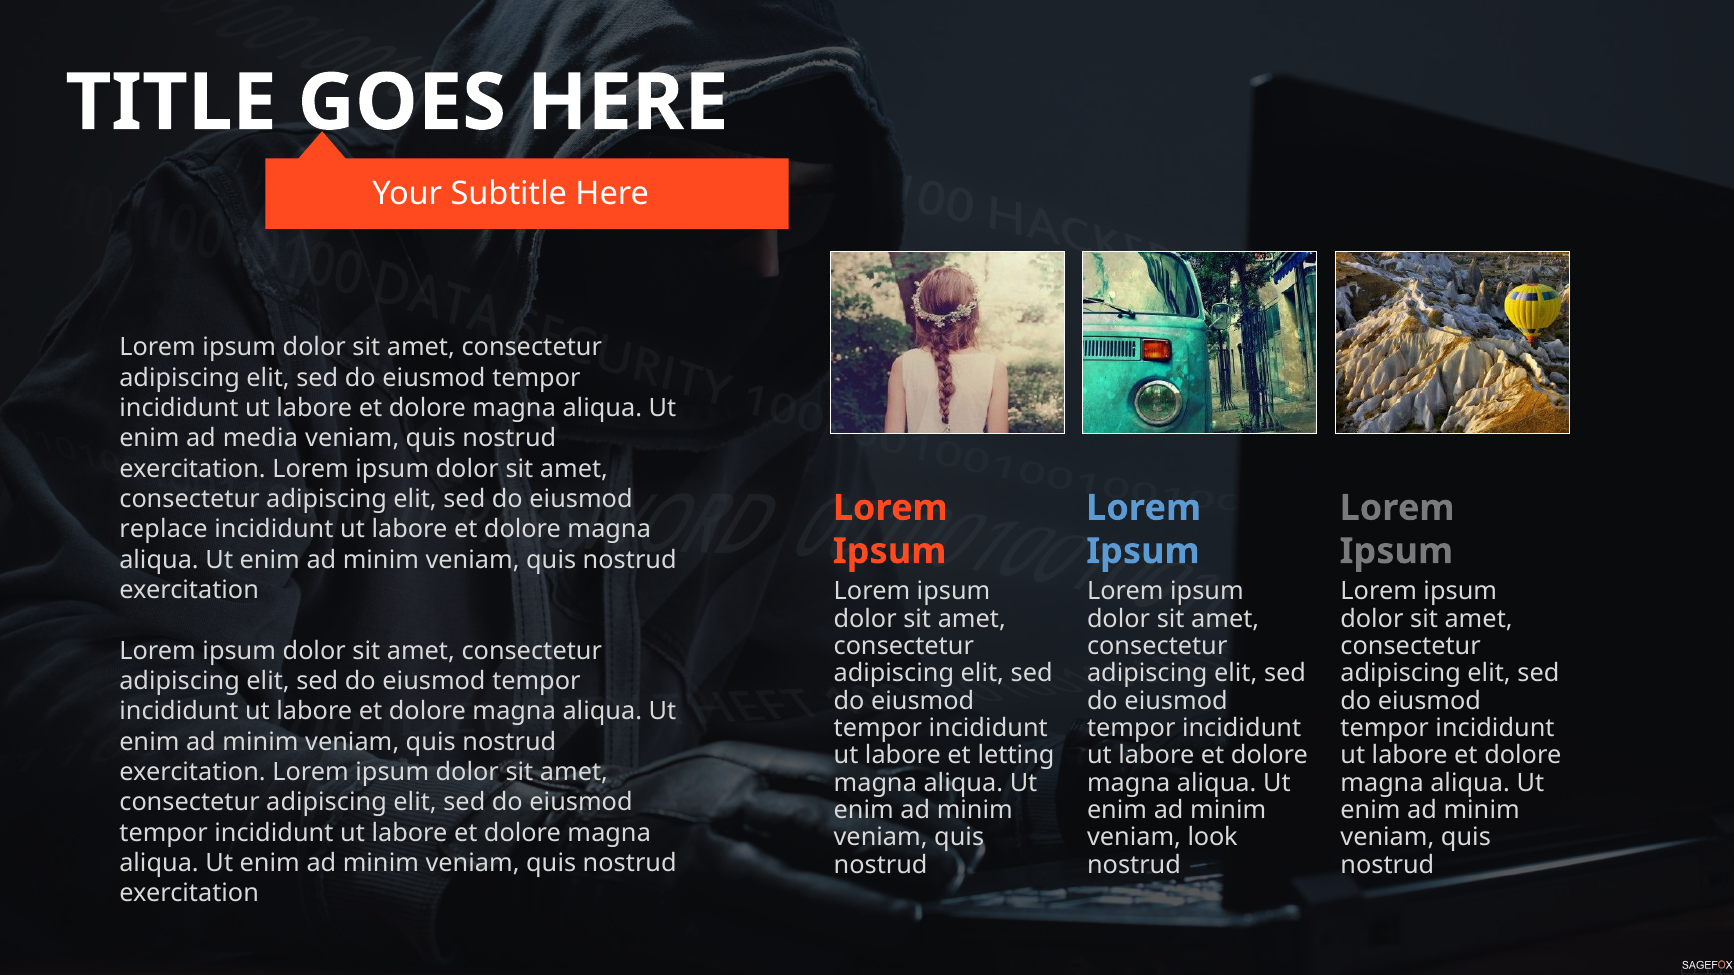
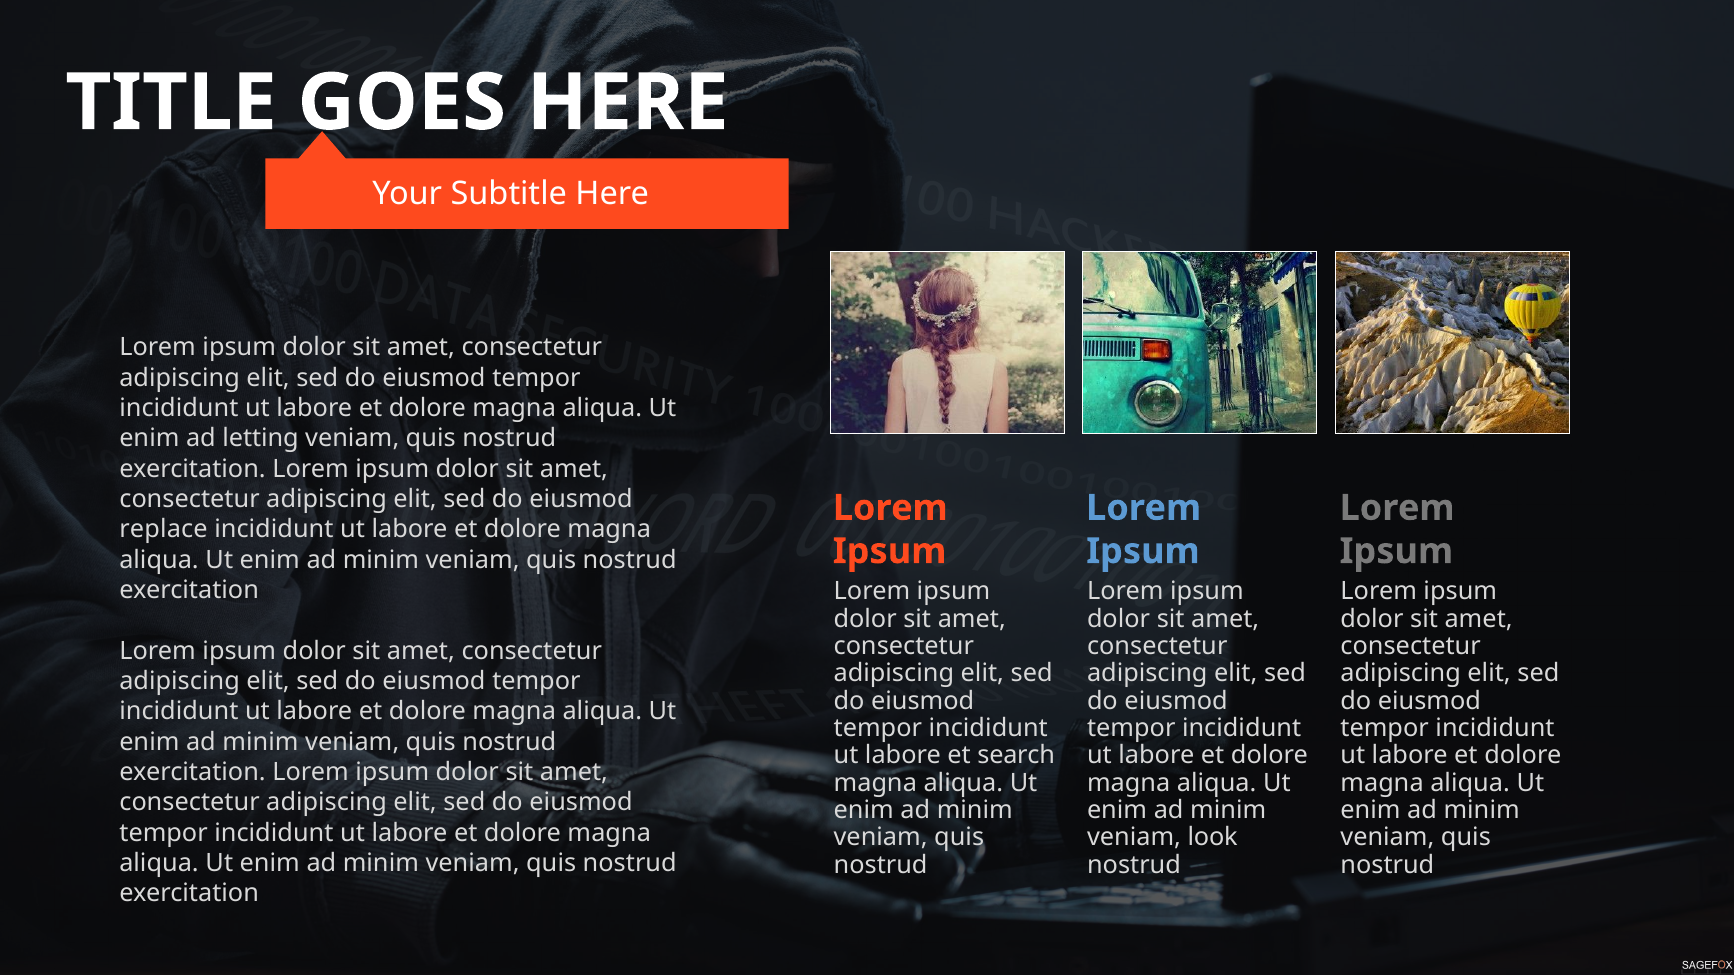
media: media -> letting (261, 439)
letting: letting -> search (1016, 756)
